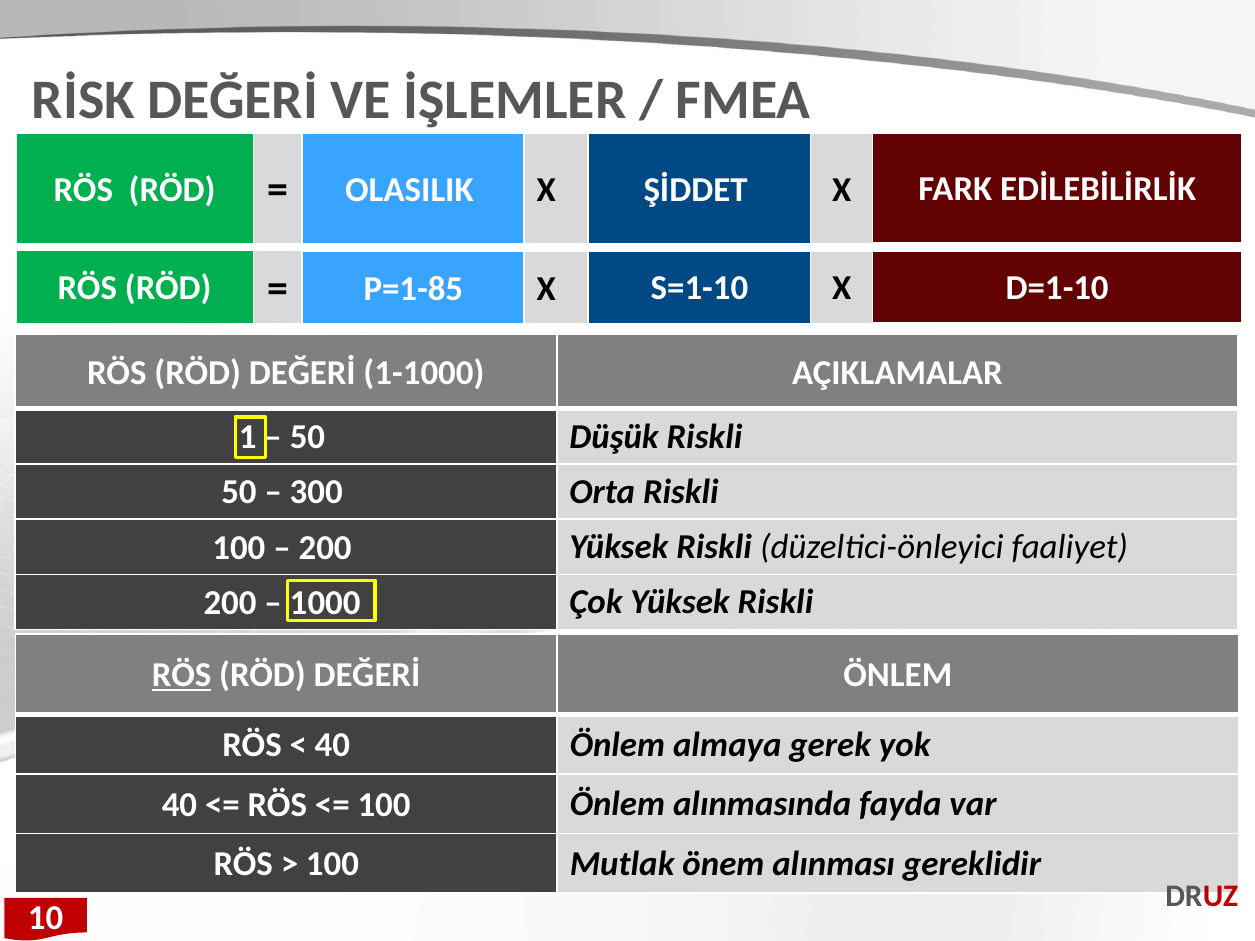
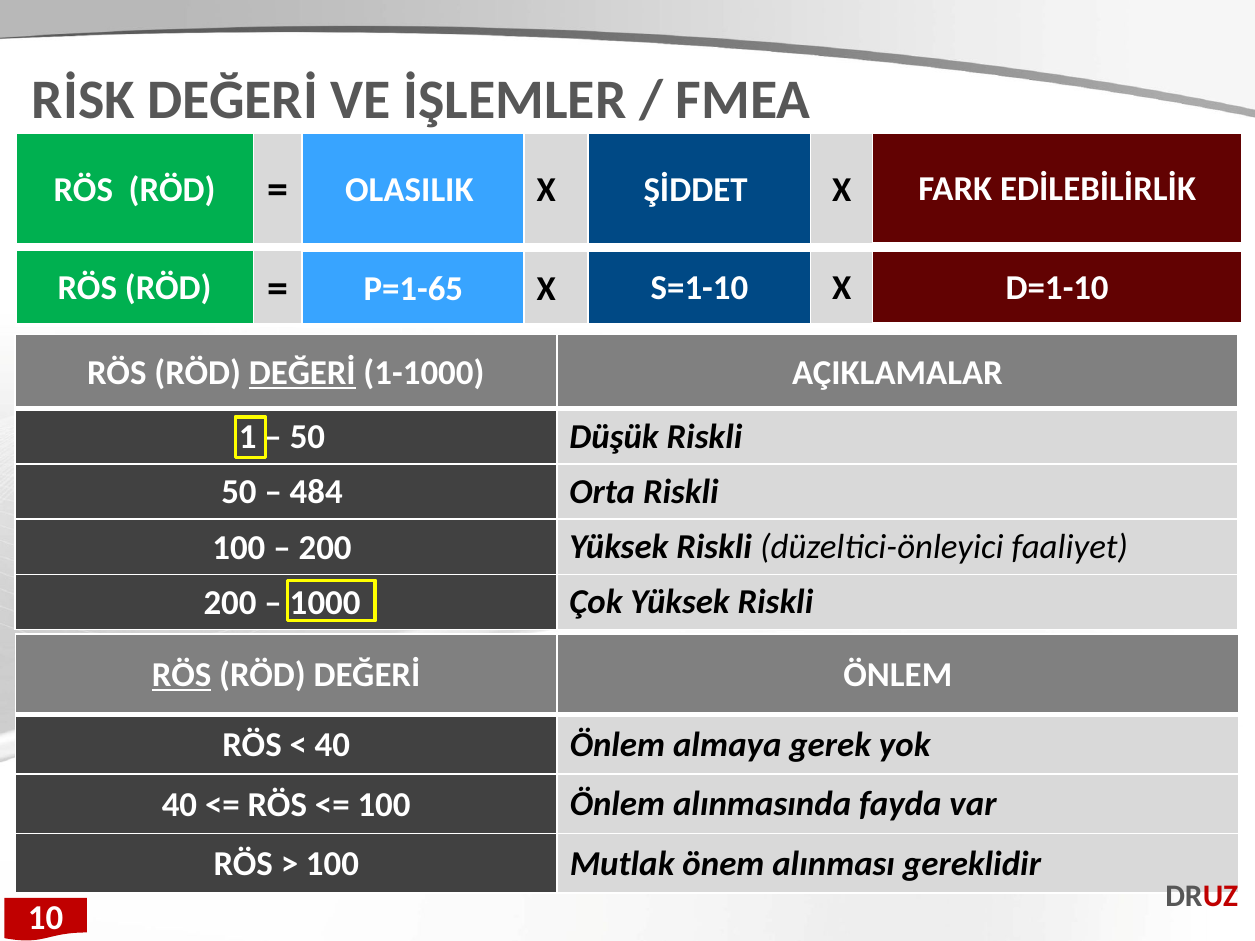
P=1-85: P=1-85 -> P=1-65 (413, 289)
DEĞERİ underline: none -> present (302, 373)
300: 300 -> 484 (316, 493)
